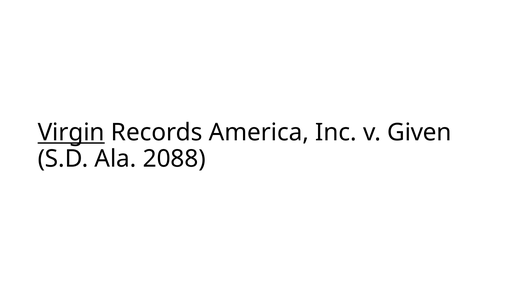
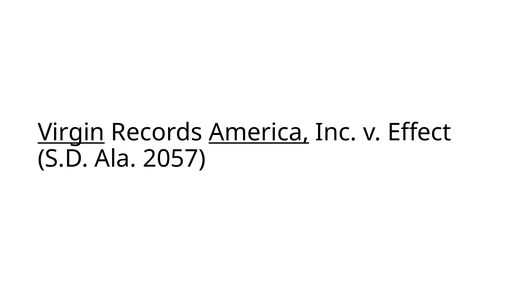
America underline: none -> present (259, 132)
Given: Given -> Effect (419, 132)
2088: 2088 -> 2057 (174, 159)
